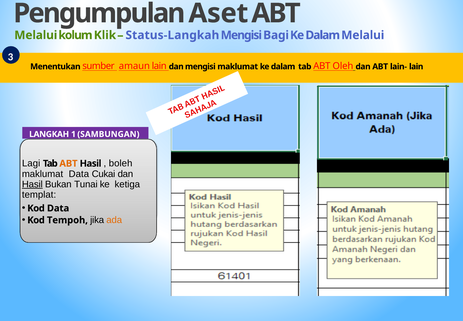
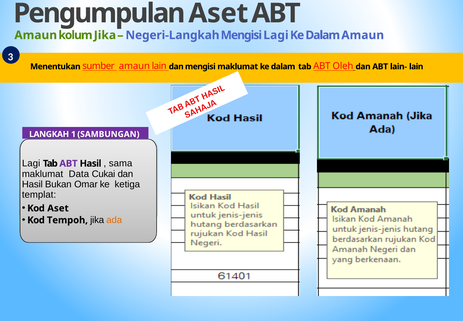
Melalui: Melalui -> Amaun (36, 35)
kolum Klik: Klik -> Jika (105, 35)
Status-Langkah: Status-Langkah -> Negeri-Langkah (172, 35)
Mengisi Bagi: Bagi -> Lagi (276, 35)
Dalam Melalui: Melalui -> Amaun (363, 35)
ABT colour: orange -> purple (68, 163)
boleh: boleh -> sama (121, 163)
Hasil underline: present -> none (32, 184)
Tunai: Tunai -> Omar (86, 184)
Kod Data: Data -> Aset (58, 208)
